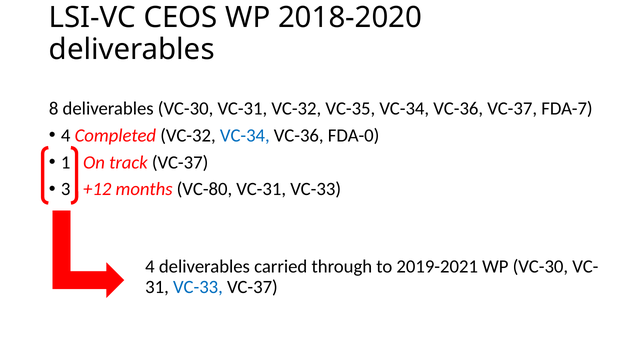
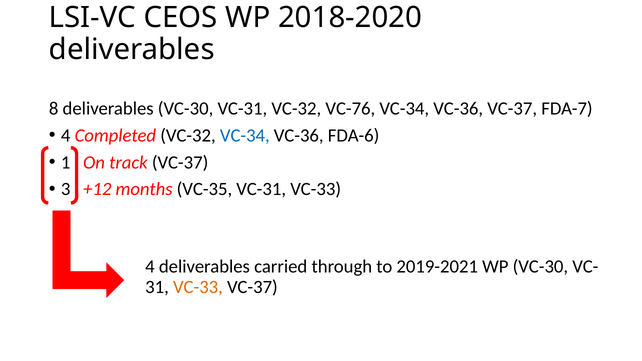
VC-35: VC-35 -> VC-76 (350, 109)
FDA-0: FDA-0 -> FDA-6 (354, 135)
VC-80: VC-80 -> VC-35 (204, 189)
VC-33 colour: blue -> orange (198, 287)
